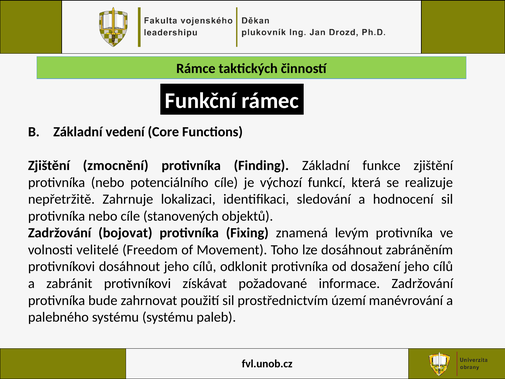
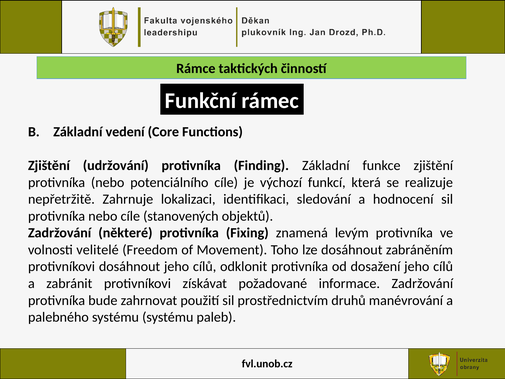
zmocnění: zmocnění -> udržování (116, 165)
bojovat: bojovat -> některé (125, 233)
území: území -> druhů (349, 300)
